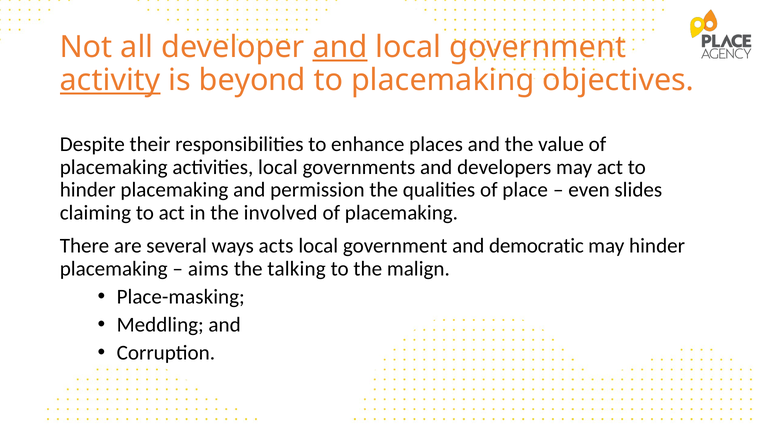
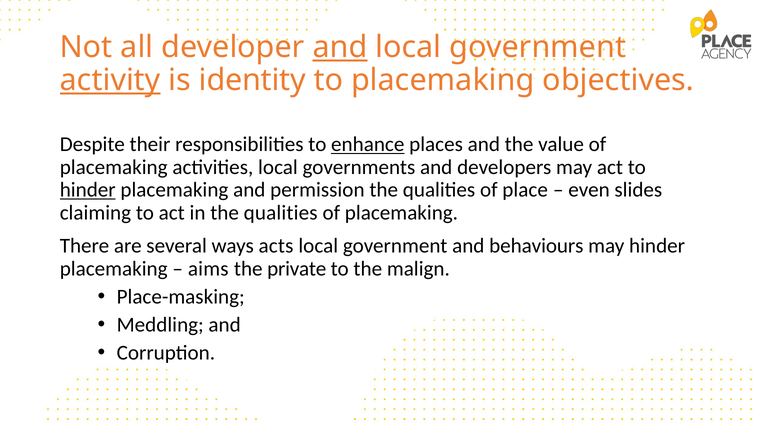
beyond: beyond -> identity (252, 80)
enhance underline: none -> present (368, 144)
hinder underline: none -> present (88, 190)
in the involved: involved -> qualities (281, 213)
democratic: democratic -> behaviours (536, 246)
talking: talking -> private (297, 269)
